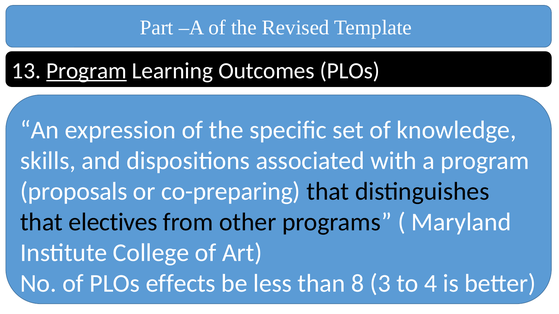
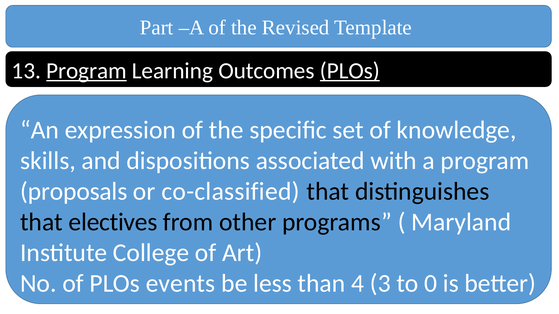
PLOs underline: none -> present (350, 71)
co-preparing: co-preparing -> co-classified (231, 192)
effects: effects -> events (180, 284)
8: 8 -> 4 (358, 284)
4: 4 -> 0 (431, 284)
